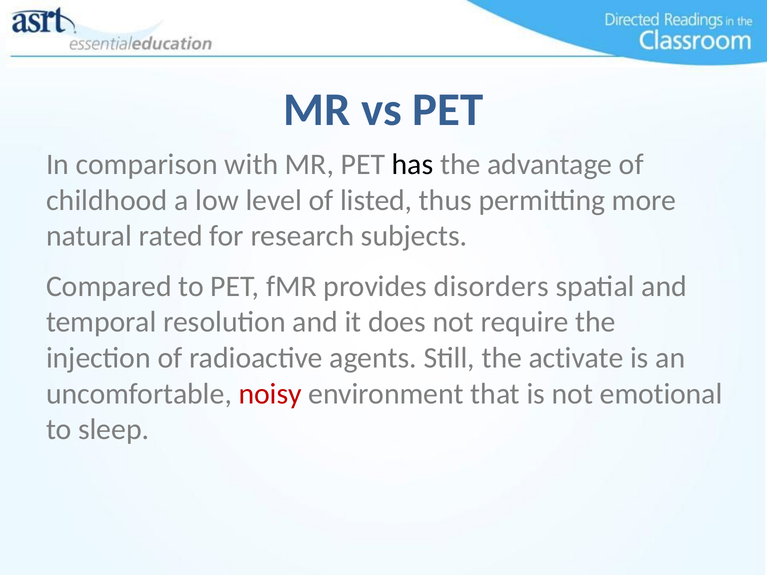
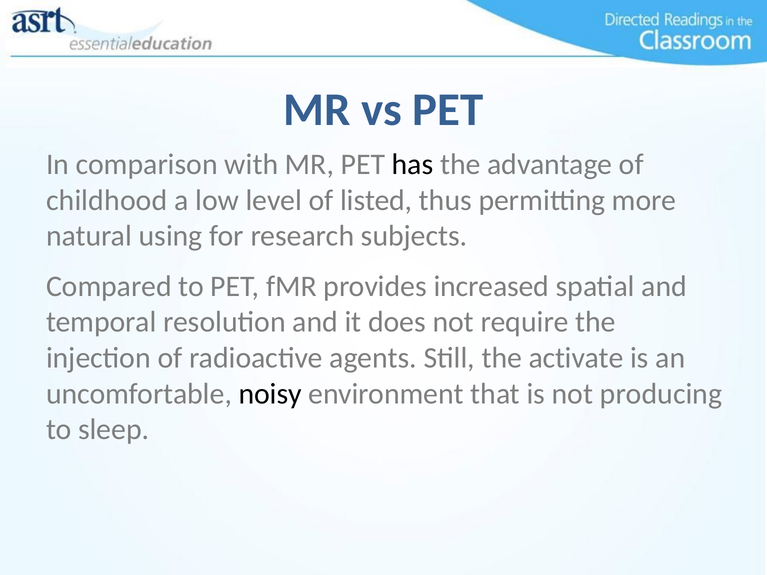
rated: rated -> using (171, 236)
disorders: disorders -> increased (491, 286)
noisy colour: red -> black (270, 394)
emotional: emotional -> producing (661, 394)
